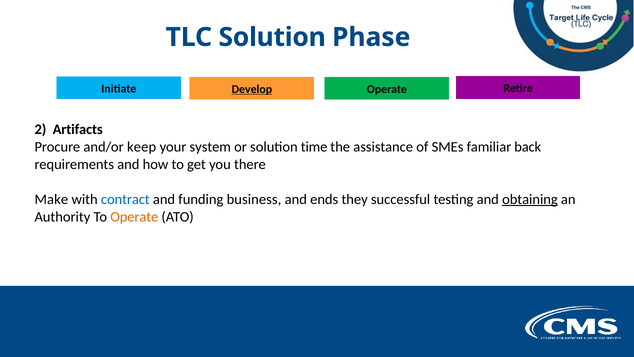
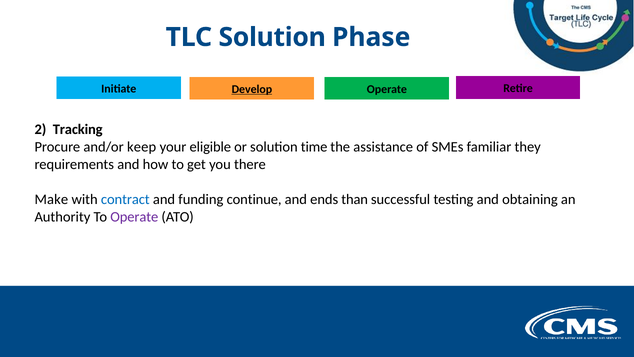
Artifacts: Artifacts -> Tracking (78, 129)
system: system -> eligible (210, 147)
back: back -> they (528, 147)
business: business -> continue (254, 199)
they: they -> than (355, 199)
obtaining underline: present -> none (530, 199)
Operate colour: orange -> purple (134, 217)
